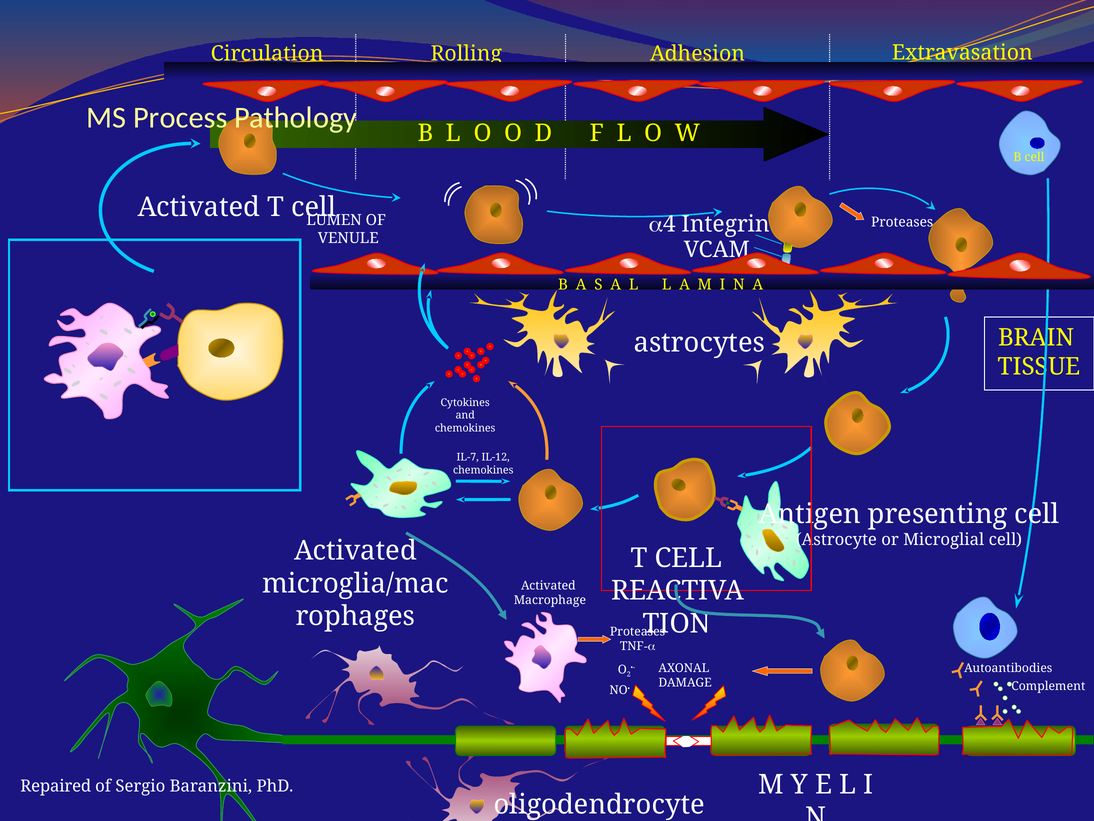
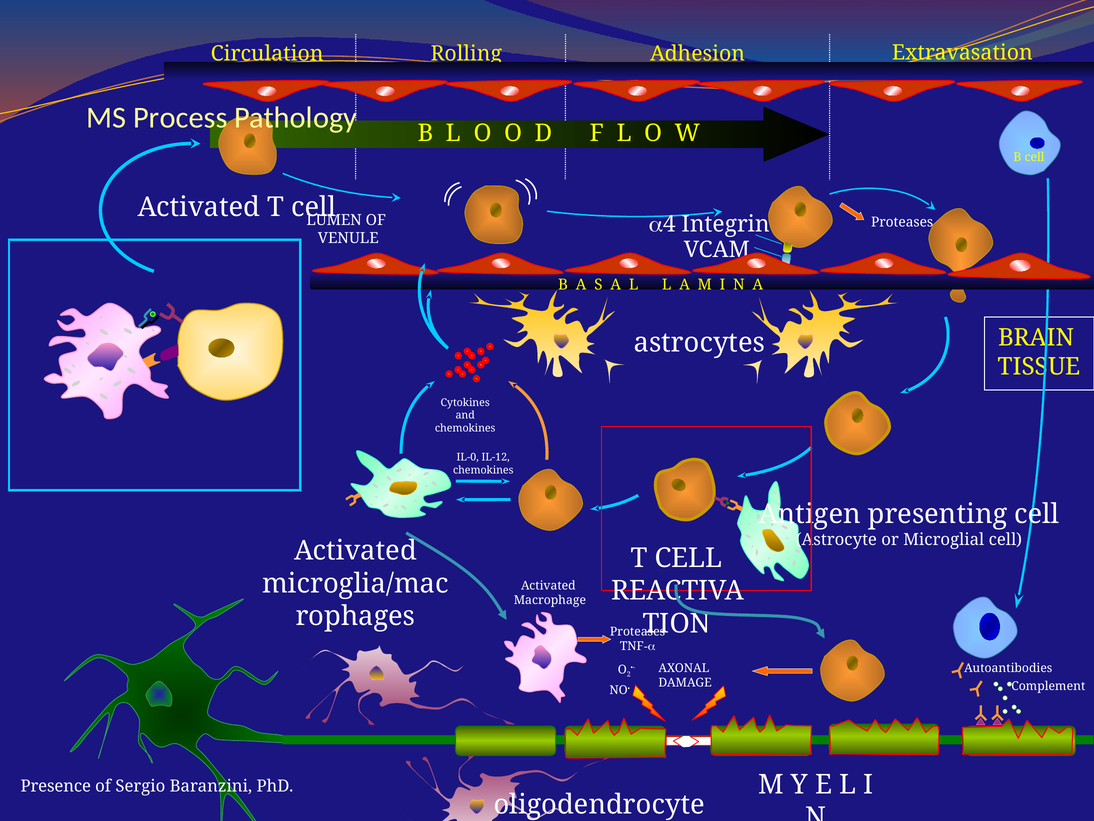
IL-7: IL-7 -> IL-0 (468, 457)
Repaired: Repaired -> Presence (56, 786)
